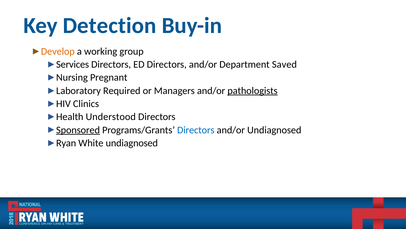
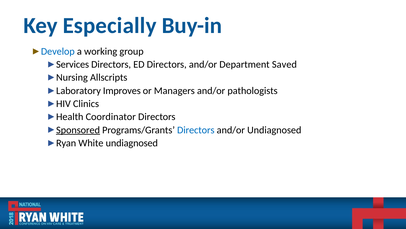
Detection: Detection -> Especially (110, 26)
Develop colour: orange -> blue (58, 51)
Pregnant: Pregnant -> Allscripts (109, 77)
Required: Required -> Improves (122, 90)
pathologists underline: present -> none (253, 90)
Understood: Understood -> Coordinator (111, 117)
